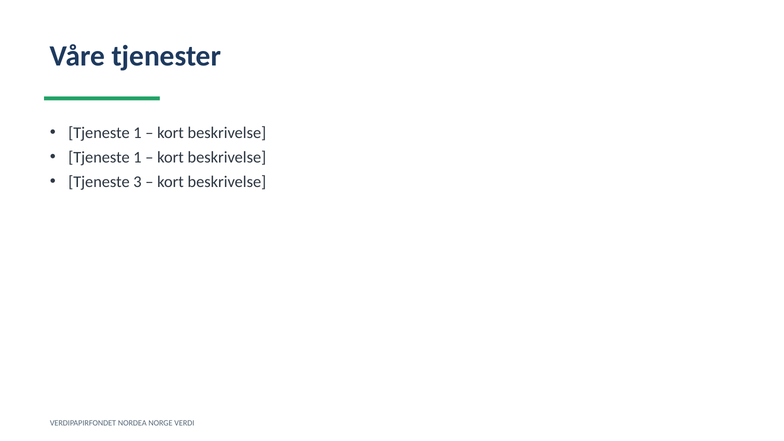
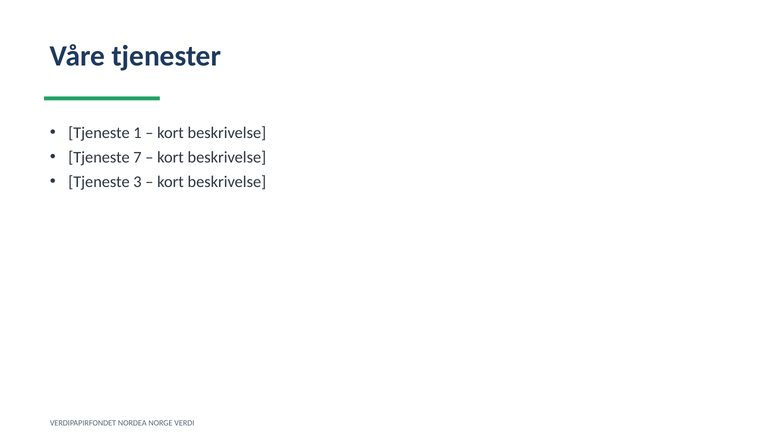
1: 1 -> 7 (137, 157)
